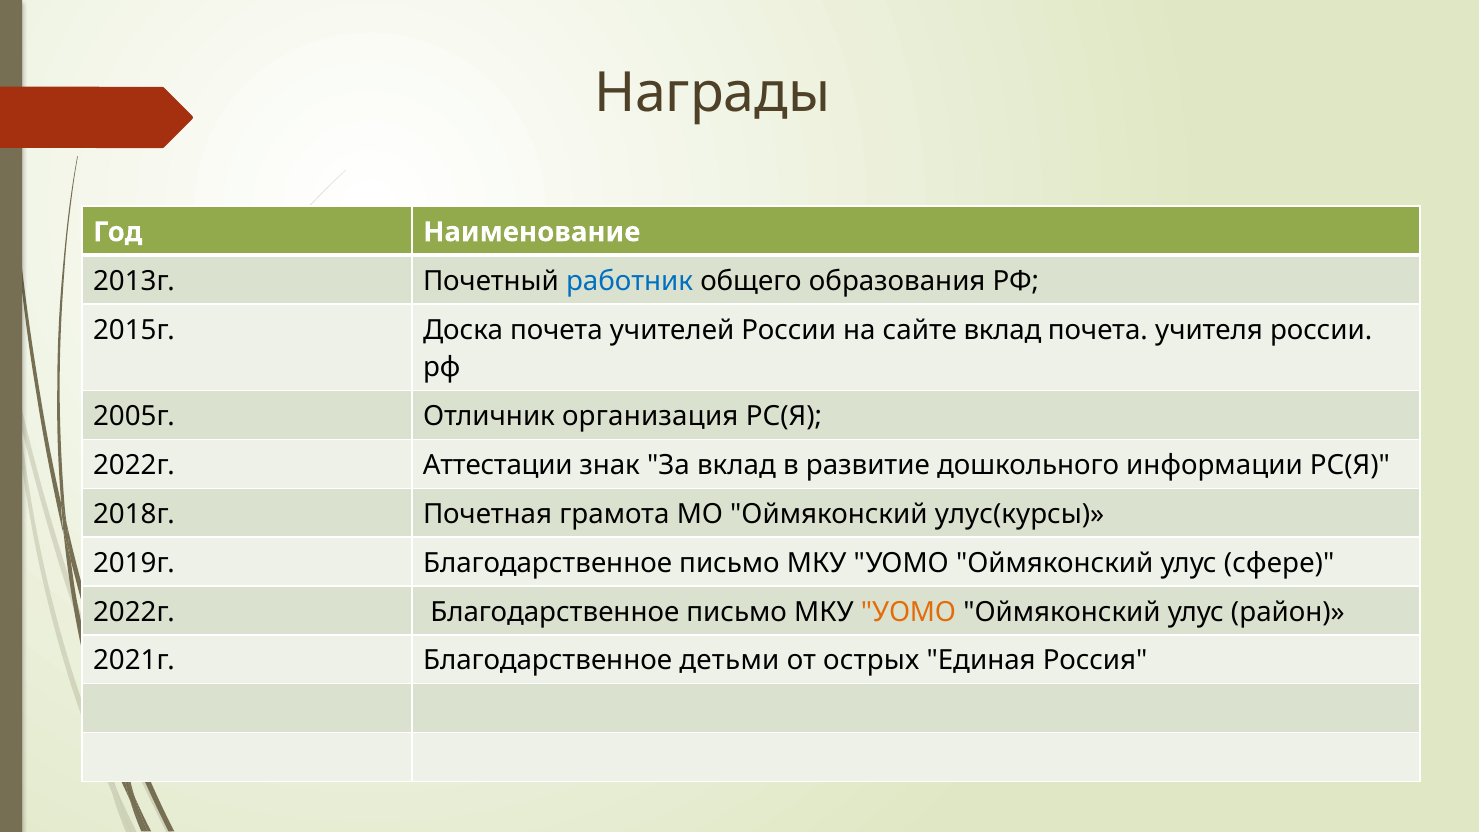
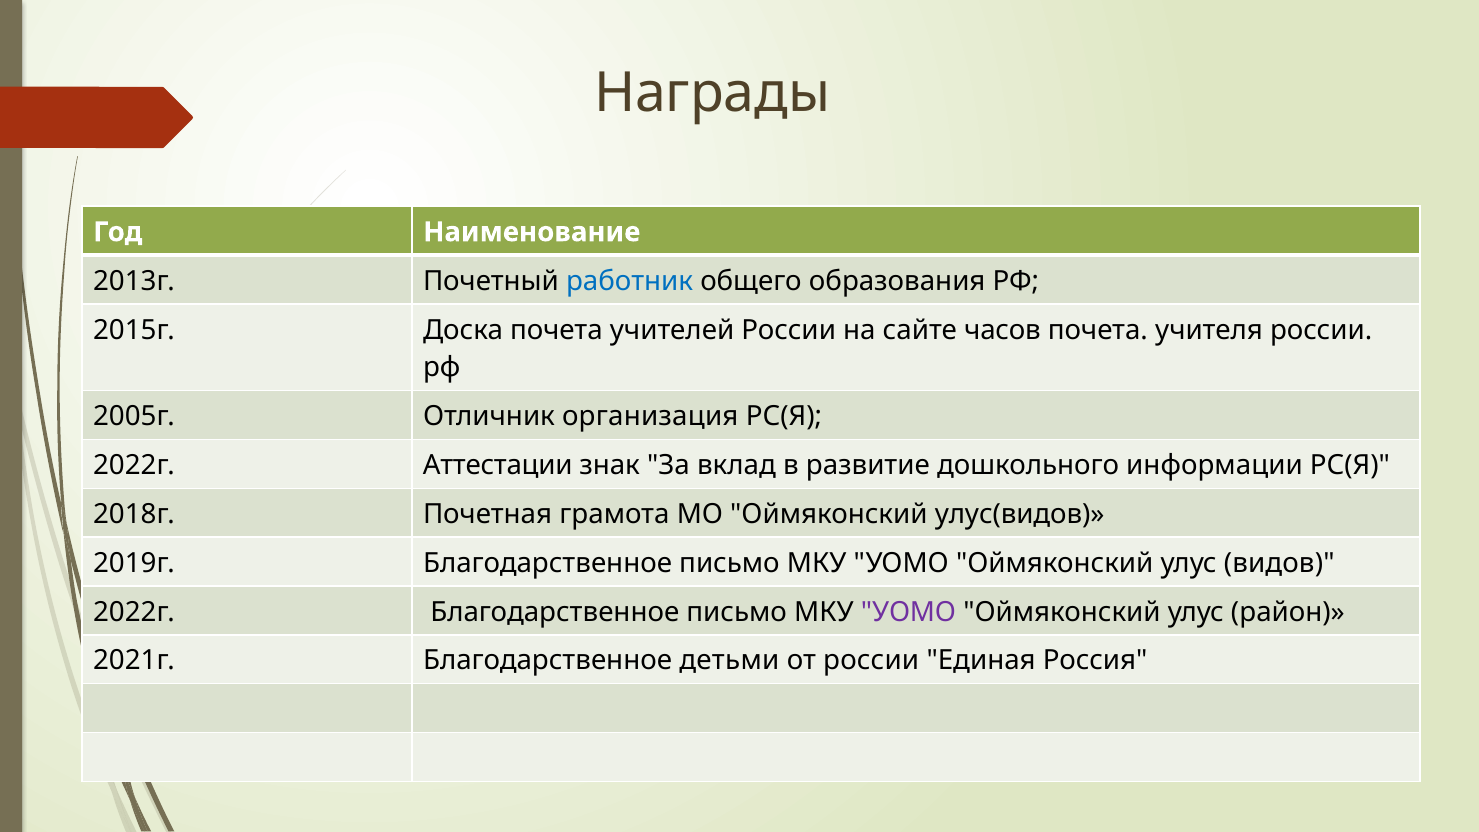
сайте вклад: вклад -> часов (1002, 330)
улус(курсы: улус(курсы -> улус(видов (1020, 514)
сфере: сфере -> видов (1279, 563)
УОМО colour: orange -> purple (909, 612)
от острых: острых -> россии (871, 661)
